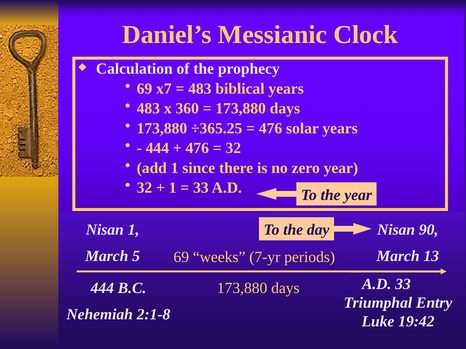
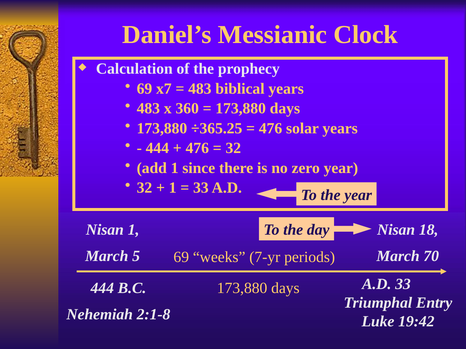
90: 90 -> 18 (429, 230)
13: 13 -> 70 (431, 257)
